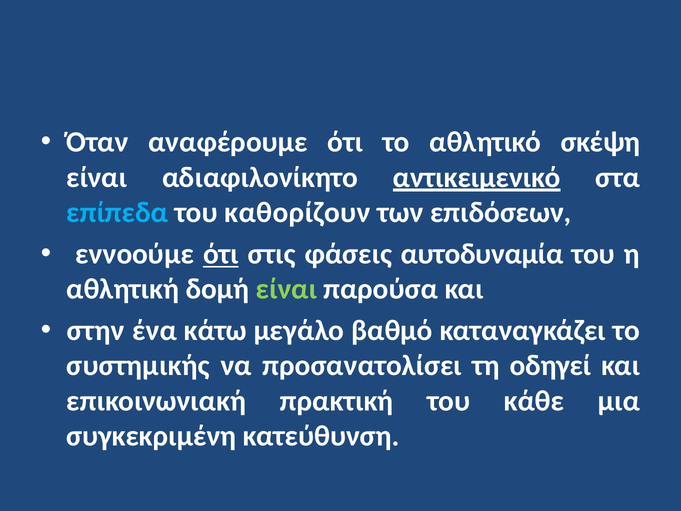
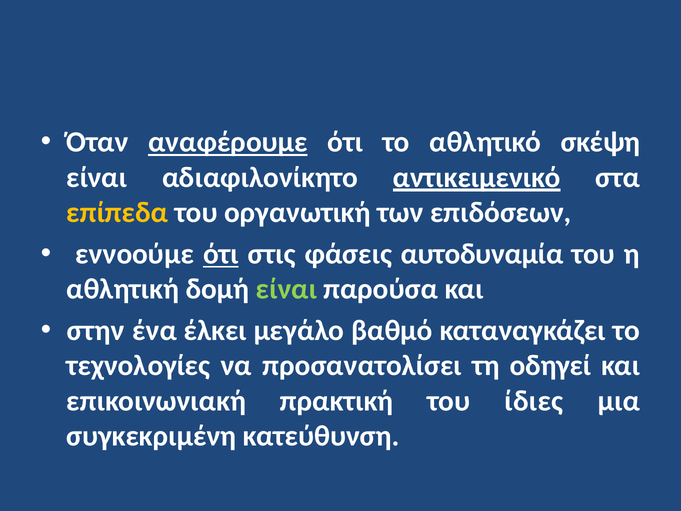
αναφέρουμε underline: none -> present (228, 142)
επίπεδα colour: light blue -> yellow (117, 213)
καθορίζουν: καθορίζουν -> οργανωτική (298, 213)
κάτω: κάτω -> έλκει (215, 330)
συστημικής: συστημικής -> τεχνολογίες (138, 366)
κάθε: κάθε -> ίδιες (534, 401)
